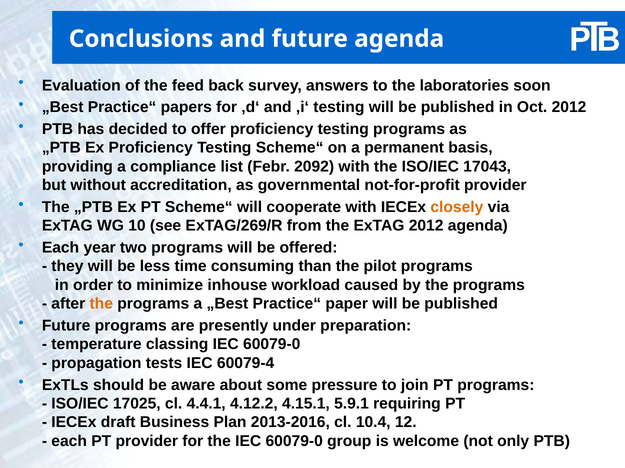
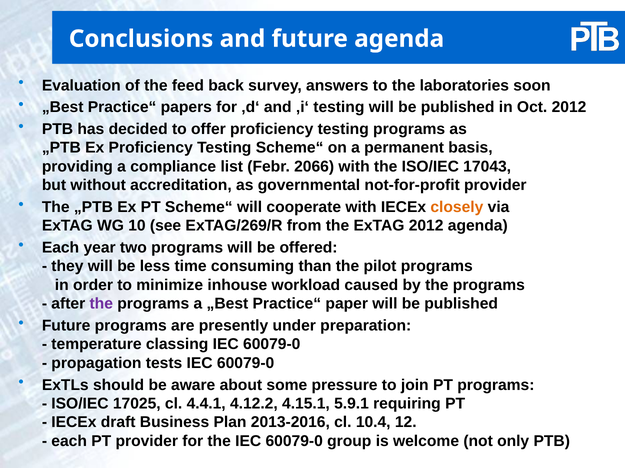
2092: 2092 -> 2066 (314, 167)
the colour: orange -> purple (101, 304)
tests IEC 60079-4: 60079-4 -> 60079-0 (246, 364)
